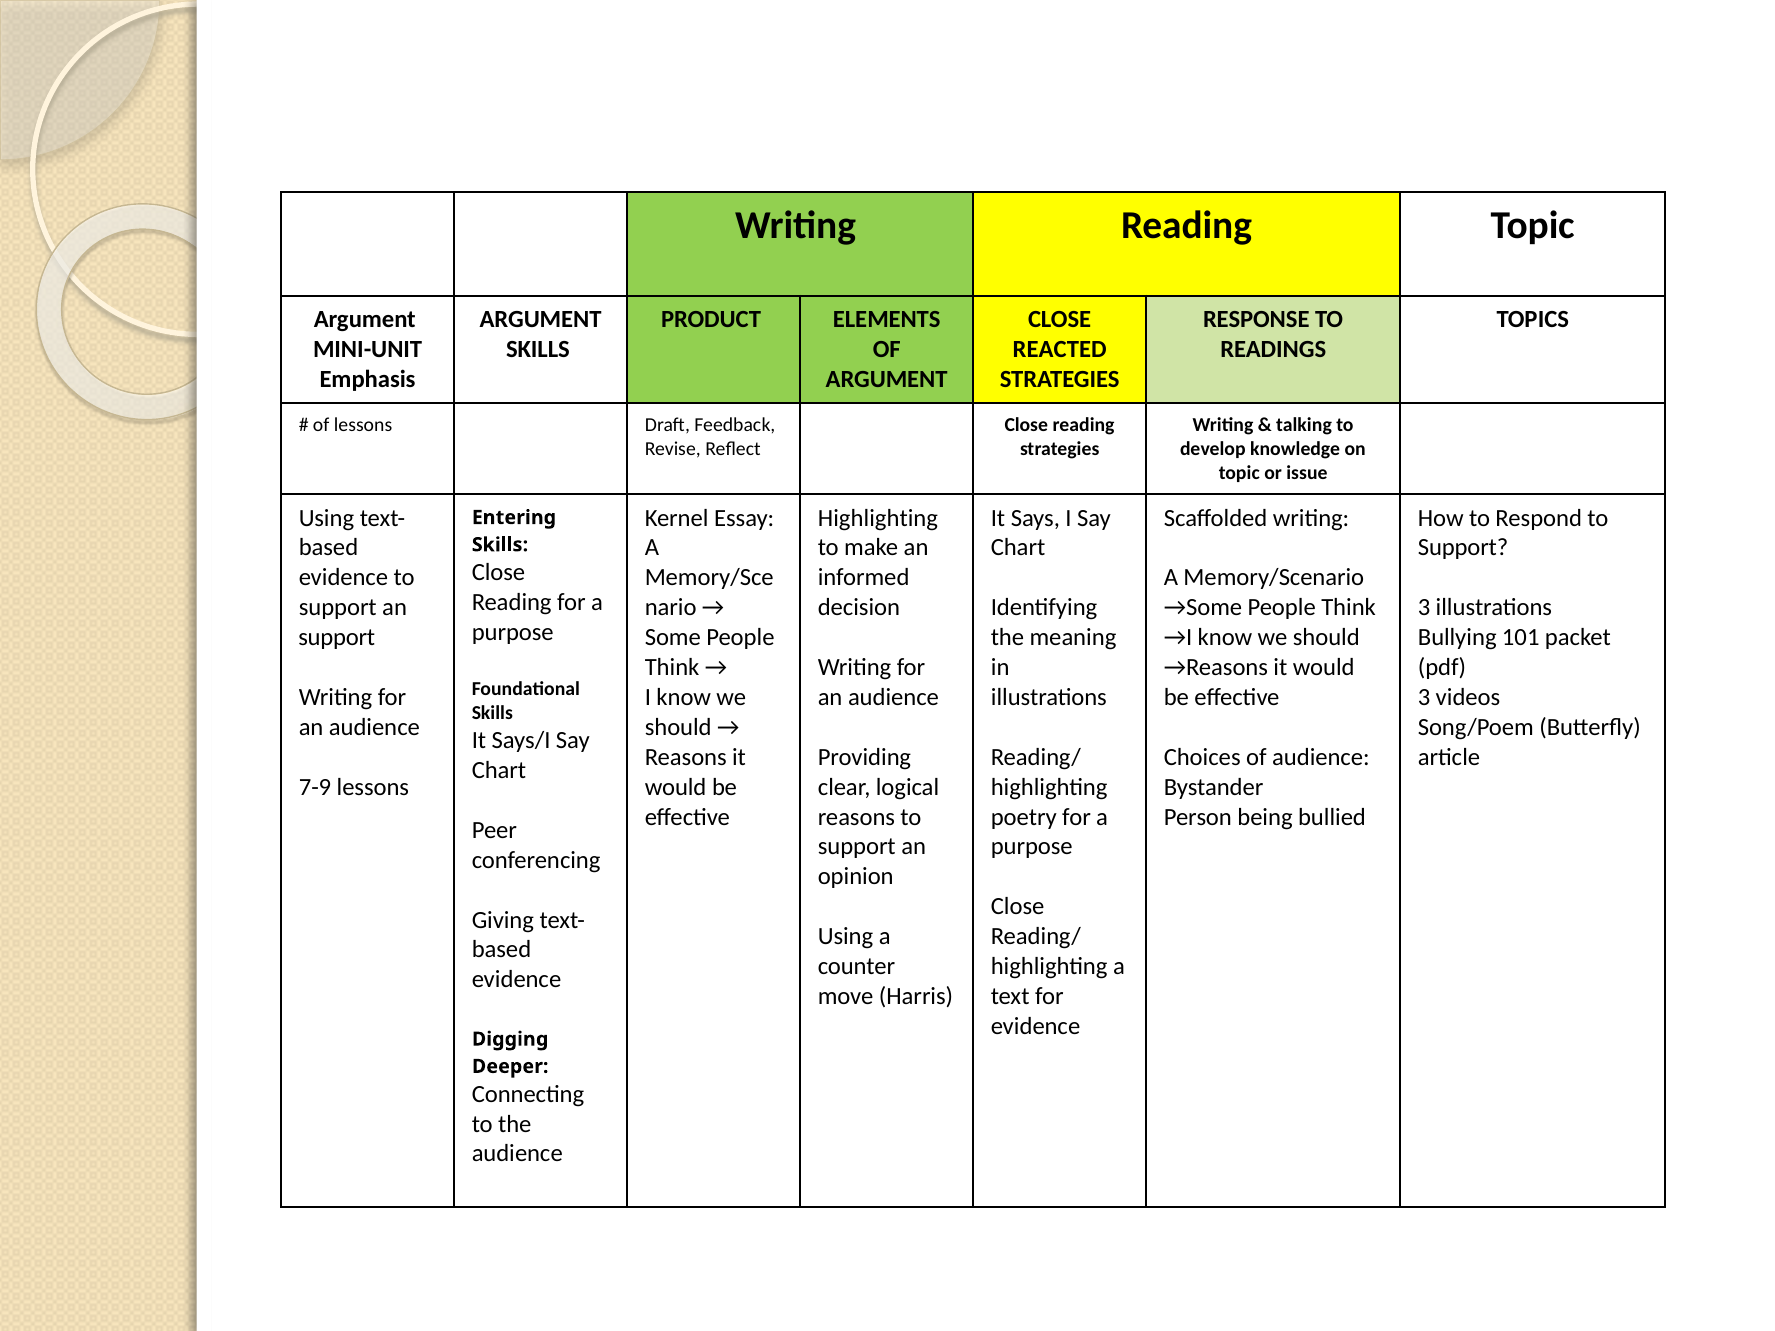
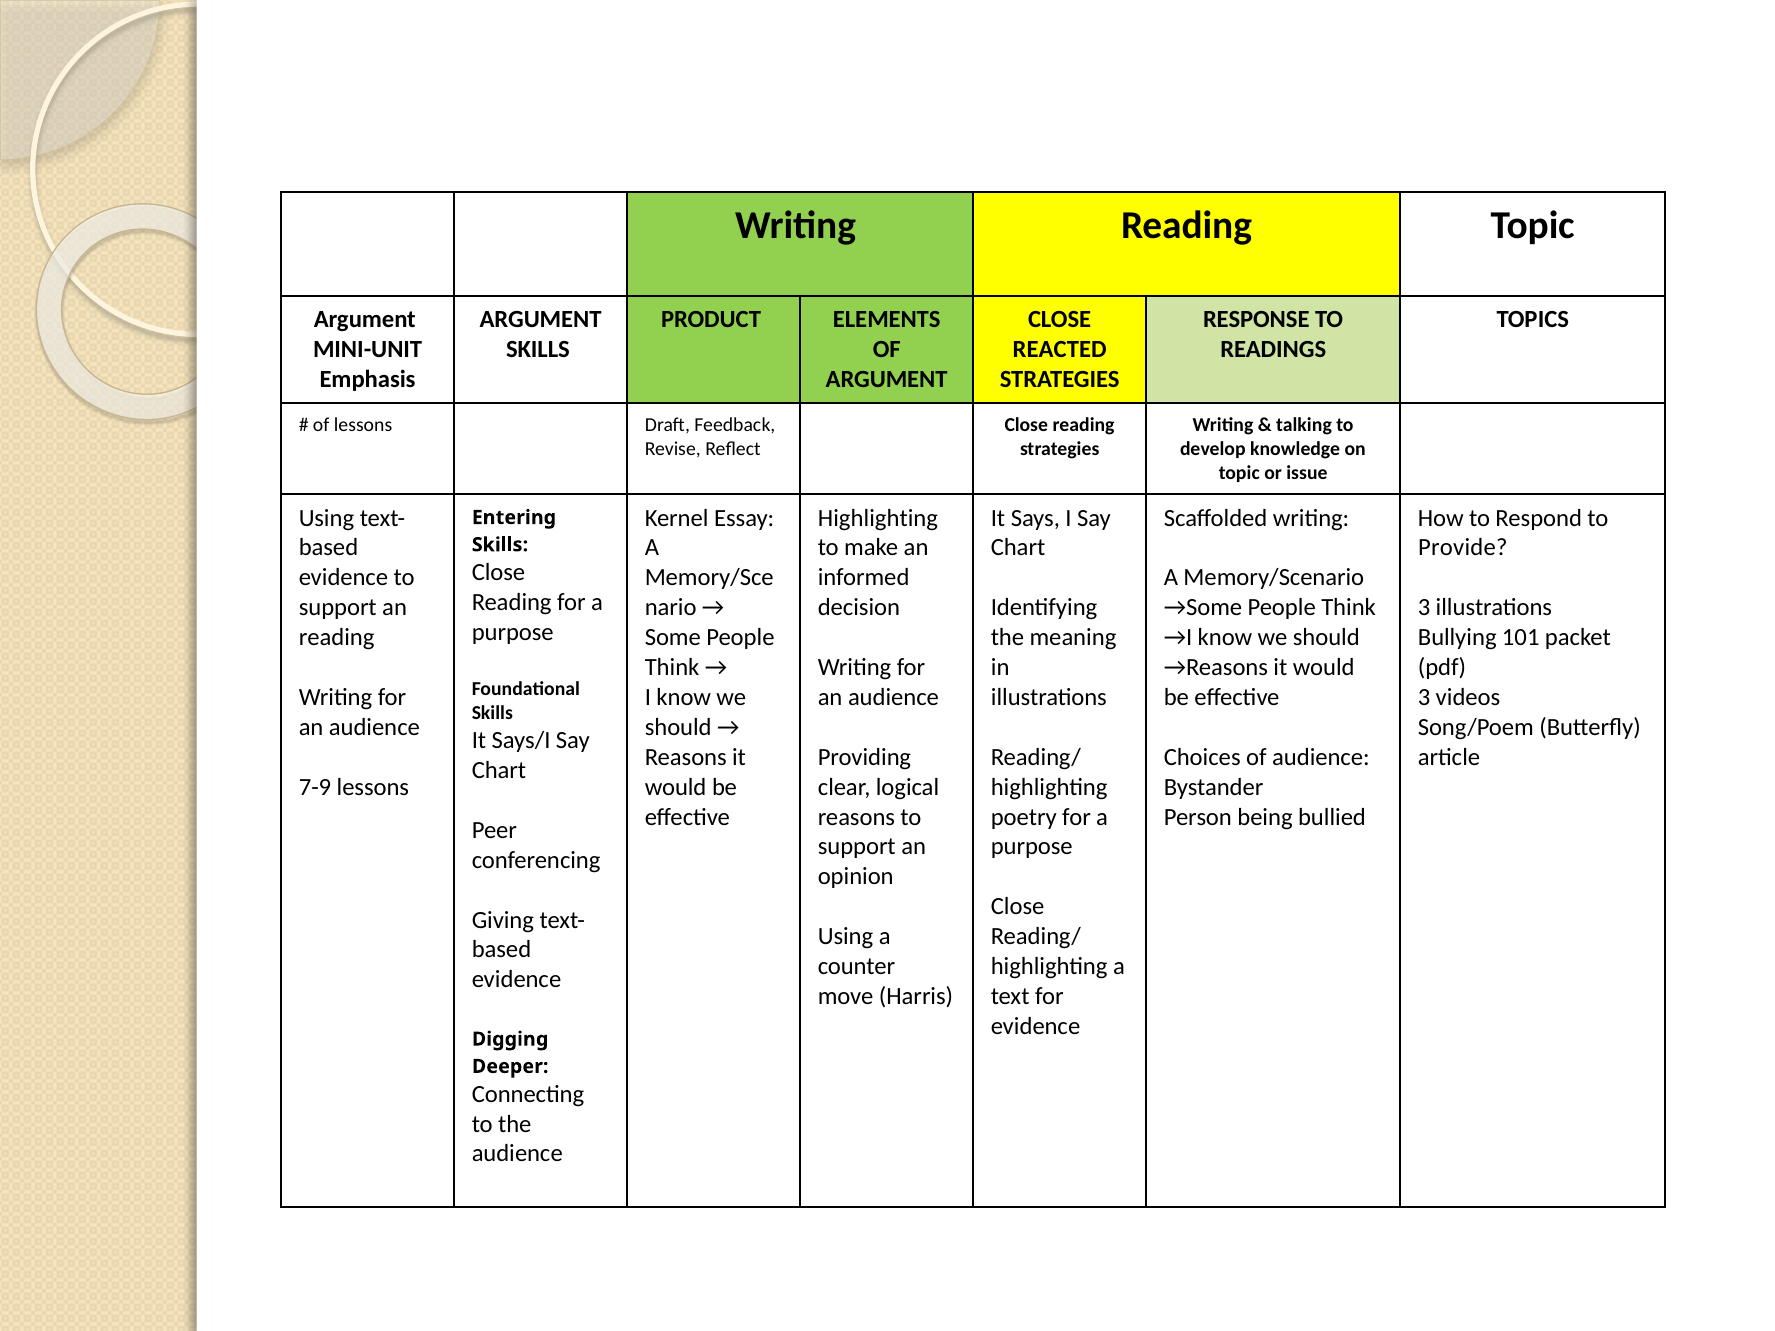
Support: Support -> Provide (1463, 548)
support: support -> reading (337, 638)
